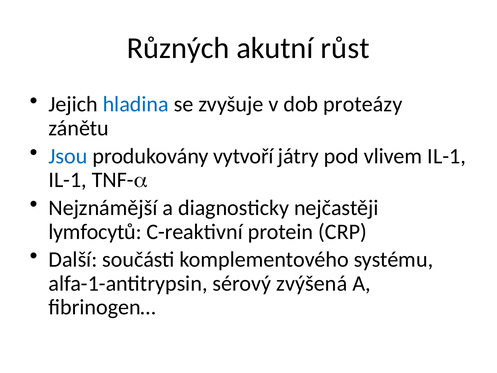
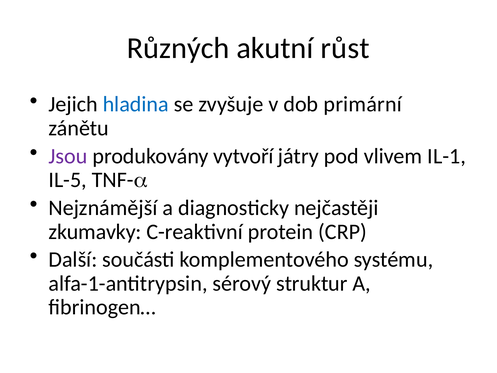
proteázy: proteázy -> primární (363, 104)
Jsou colour: blue -> purple (68, 156)
IL-1: IL-1 -> IL-5 (68, 180)
lymfocytů: lymfocytů -> zkumavky (95, 232)
zvýšená: zvýšená -> struktur (312, 283)
